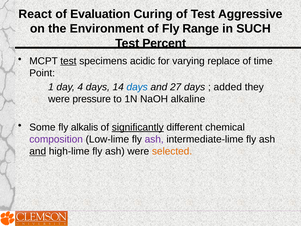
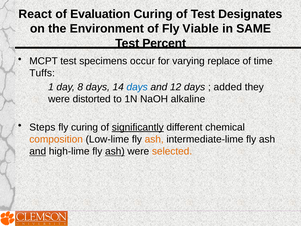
Aggressive: Aggressive -> Designates (250, 14)
Range: Range -> Viable (201, 29)
SUCH: SUCH -> SAME (254, 29)
test underline: present -> none (68, 61)
acidic: acidic -> occur (143, 61)
Point: Point -> Tuffs (42, 73)
4: 4 -> 8 (80, 87)
27: 27 -> 12 (176, 87)
pressure: pressure -> distorted (92, 99)
Some: Some -> Steps (42, 127)
fly alkalis: alkalis -> curing (85, 127)
composition colour: purple -> orange (56, 139)
ash colour: purple -> orange (154, 139)
ash underline: none -> present (115, 151)
